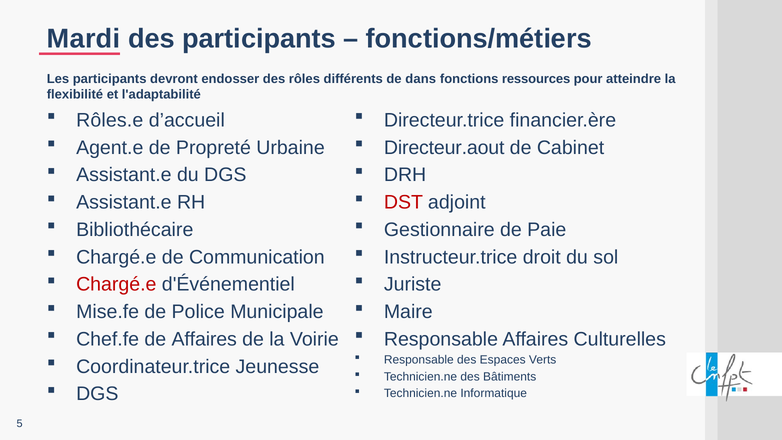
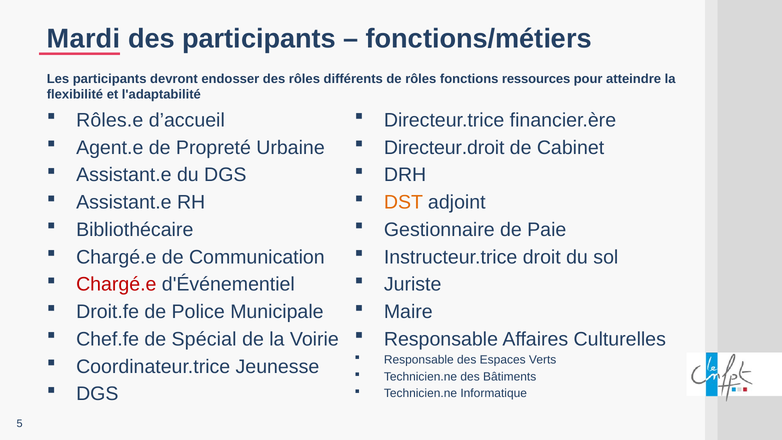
de dans: dans -> rôles (421, 79)
Directeur.aout: Directeur.aout -> Directeur.droit (444, 148)
DST colour: red -> orange (403, 202)
Mise.fe: Mise.fe -> Droit.fe (108, 312)
de Affaires: Affaires -> Spécial (204, 339)
